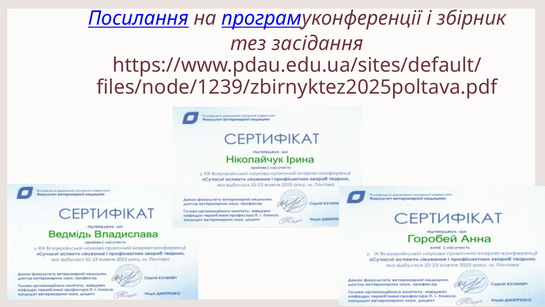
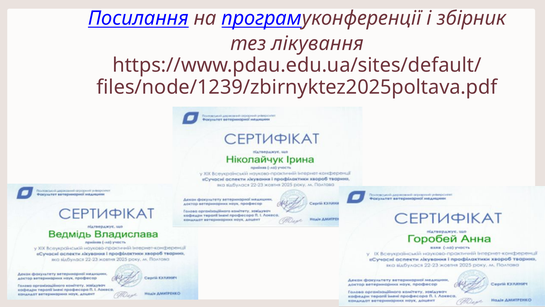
засідання: засідання -> лікування (318, 43)
